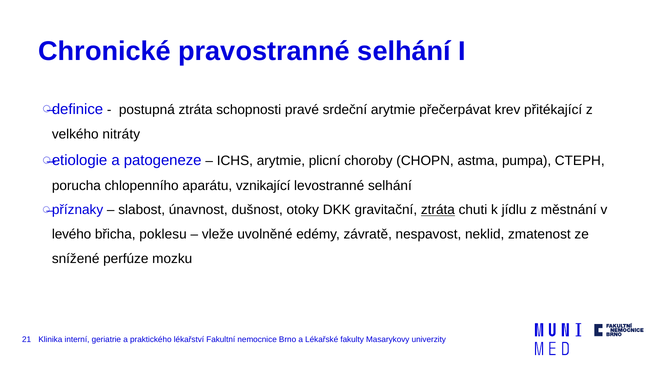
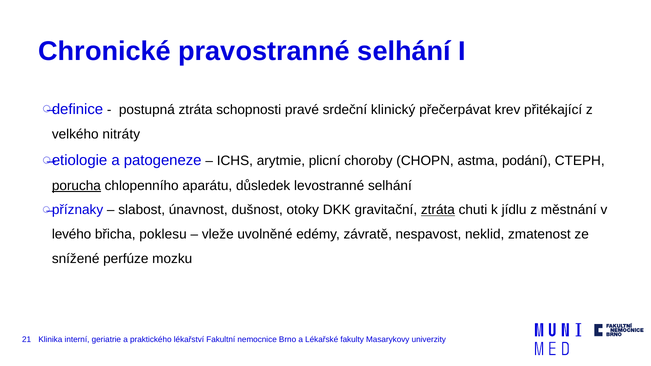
srdeční arytmie: arytmie -> klinický (393, 110)
pumpa: pumpa -> podání (527, 161)
porucha underline: none -> present (76, 186)
vznikající: vznikající -> důsledek (263, 186)
